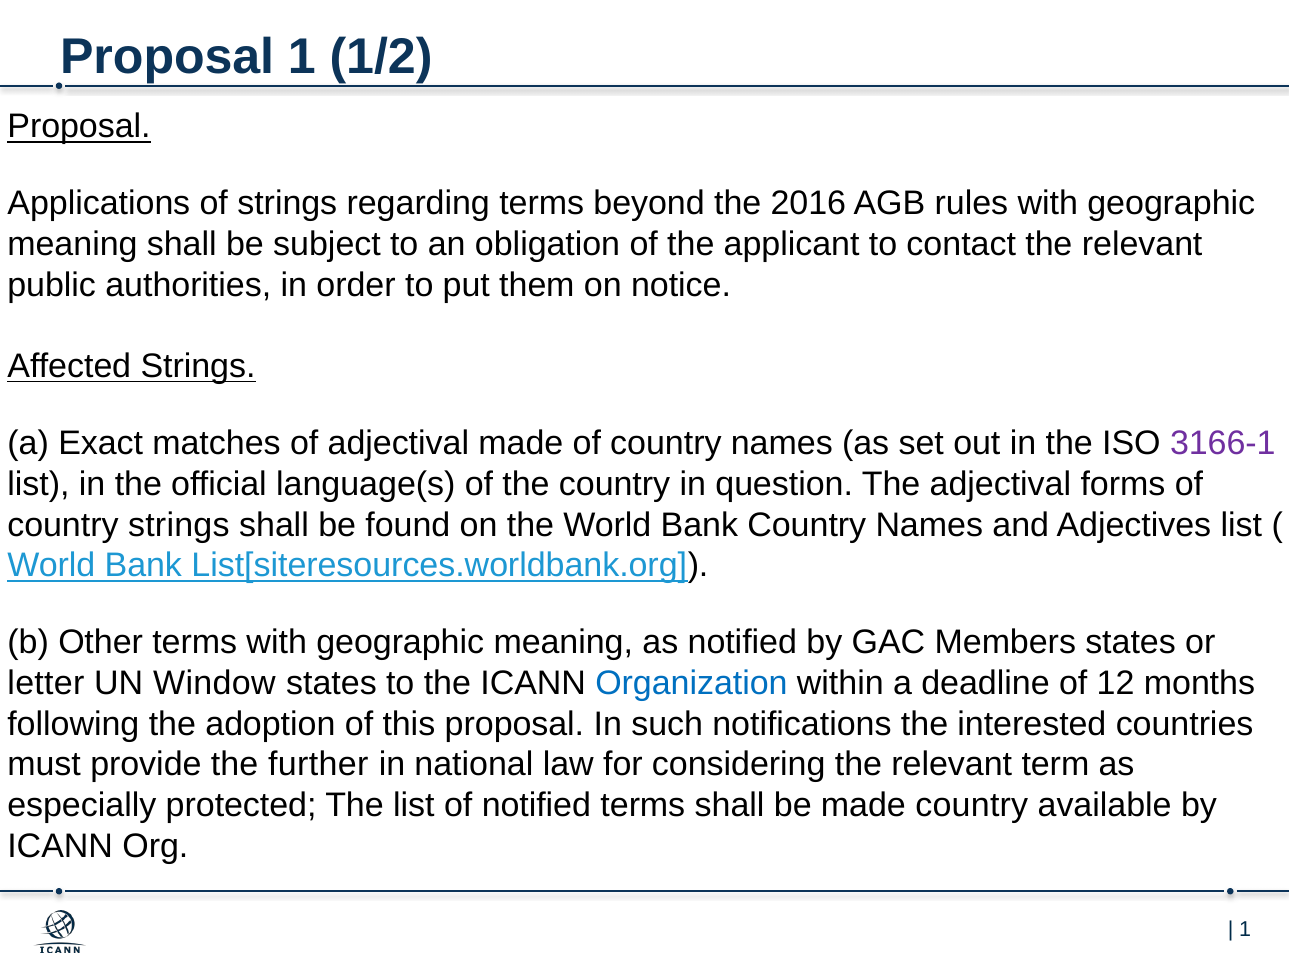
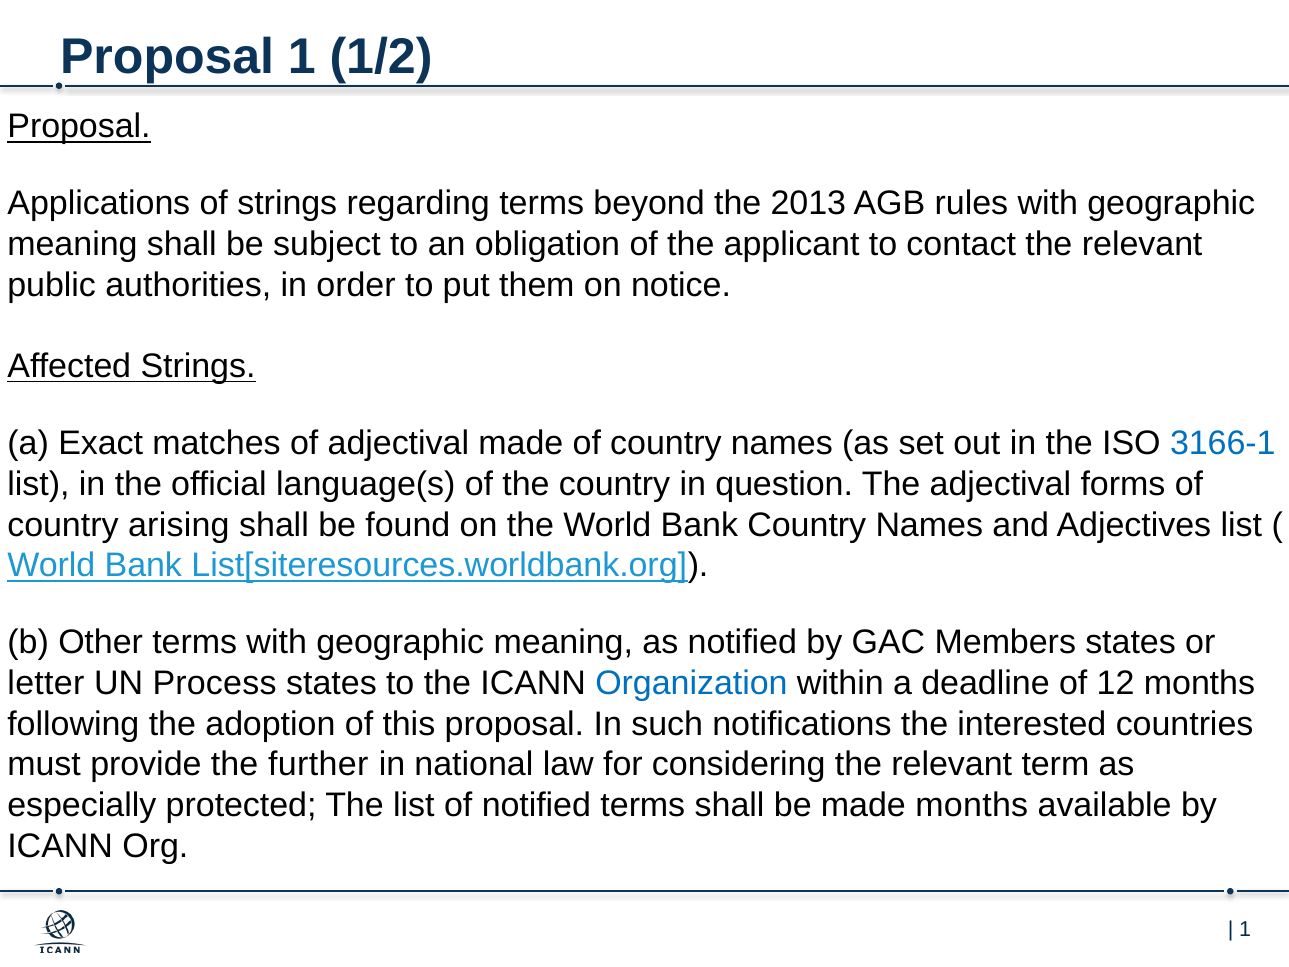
2016: 2016 -> 2013 (808, 203)
3166-1 colour: purple -> blue (1223, 443)
country strings: strings -> arising (179, 525)
Window: Window -> Process (215, 683)
made country: country -> months (972, 805)
